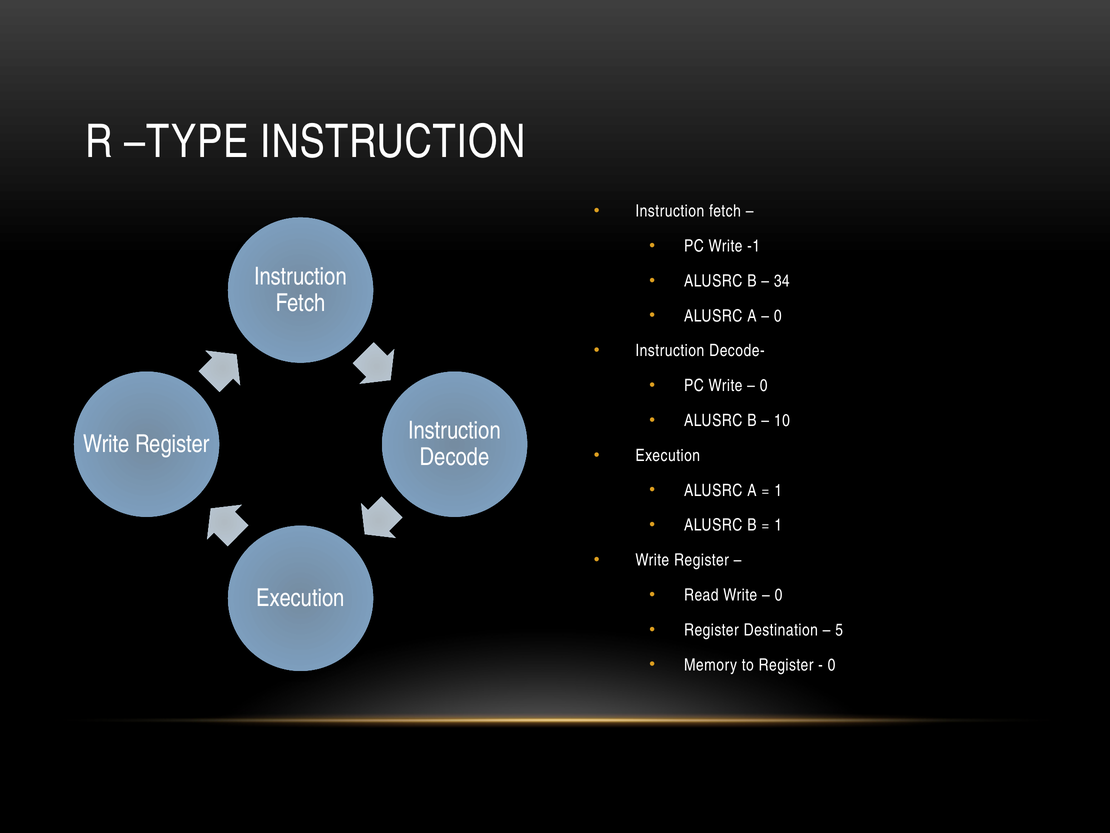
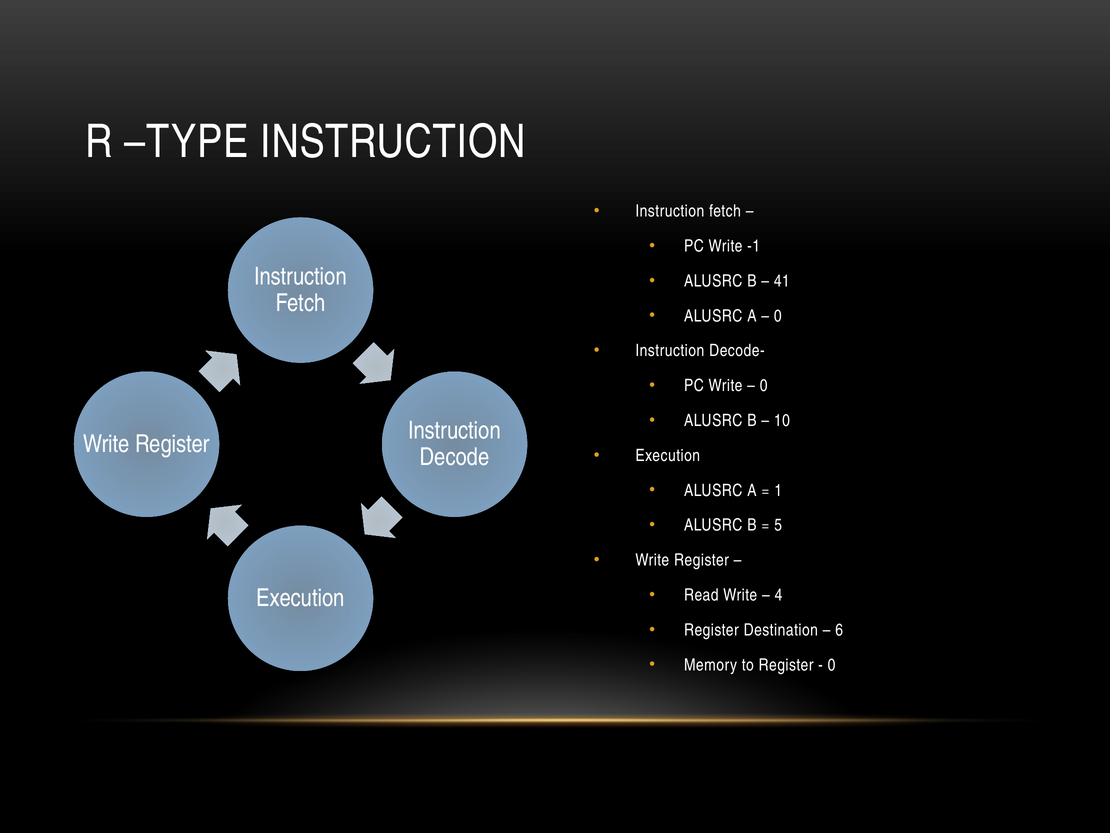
34: 34 -> 41 (782, 281)
1: 1 -> 5 (778, 525)
0: 0 -> 4 (779, 595)
5: 5 -> 6 (839, 630)
